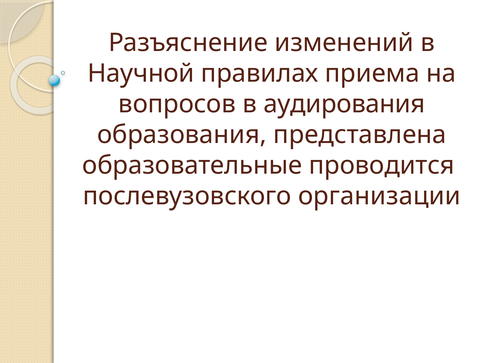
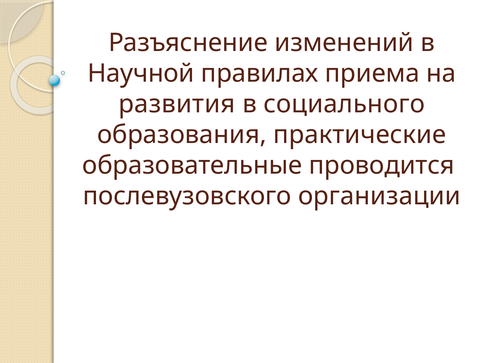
вопросов: вопросов -> развития (177, 104)
аудирования: аудирования -> социального (344, 104)
представлена: представлена -> практические (360, 135)
